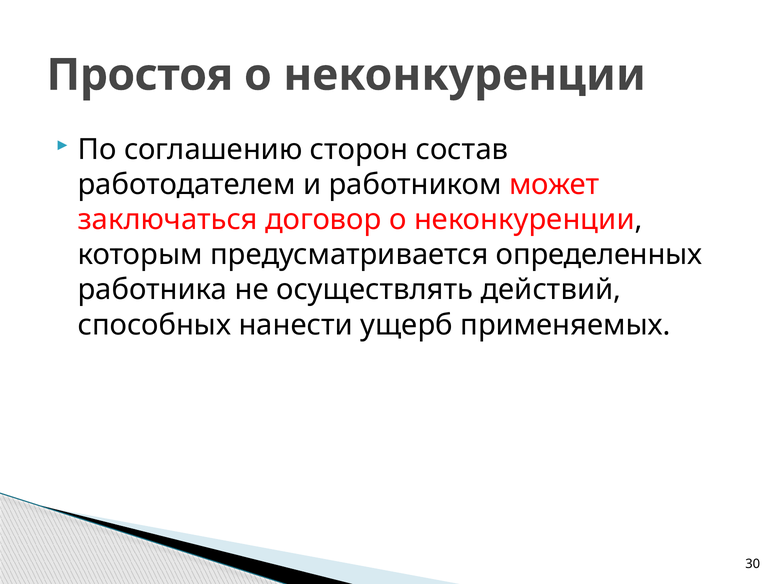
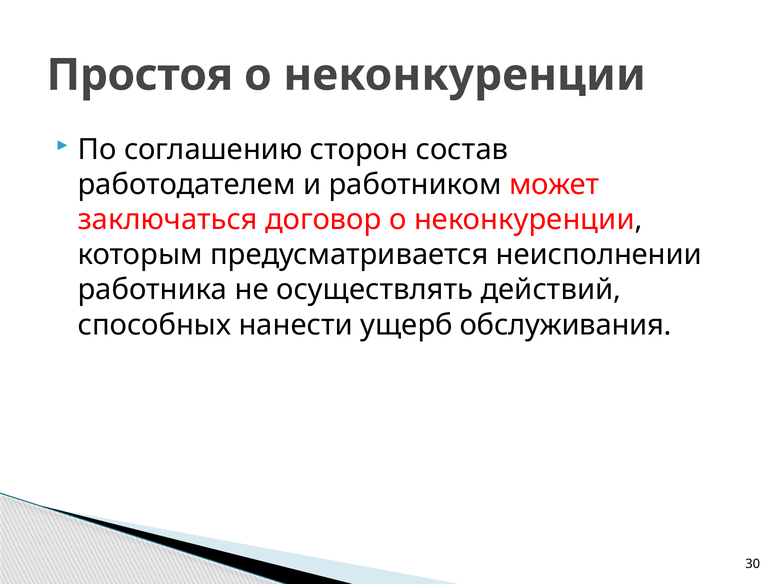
определенных: определенных -> неисполнении (599, 255)
применяемых: применяемых -> обслуживания (566, 325)
